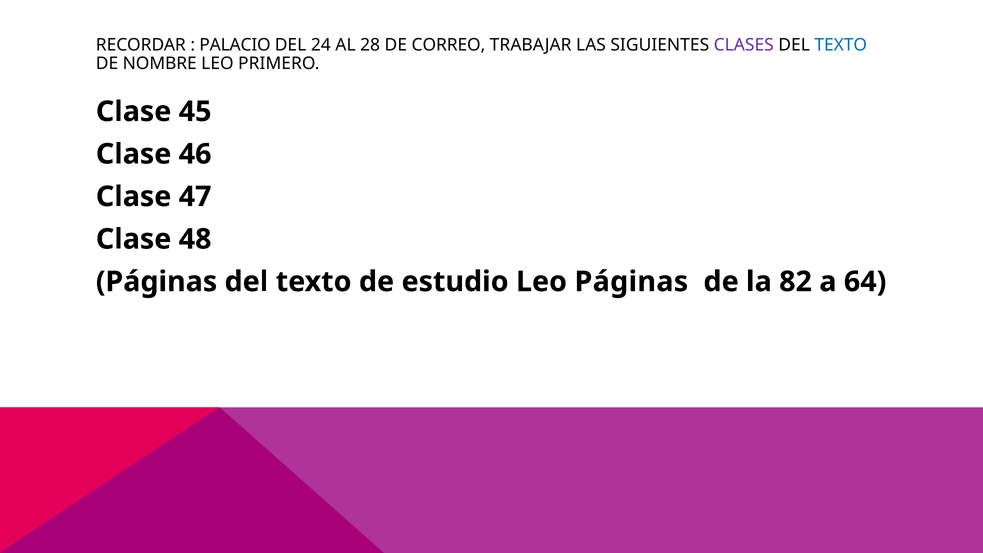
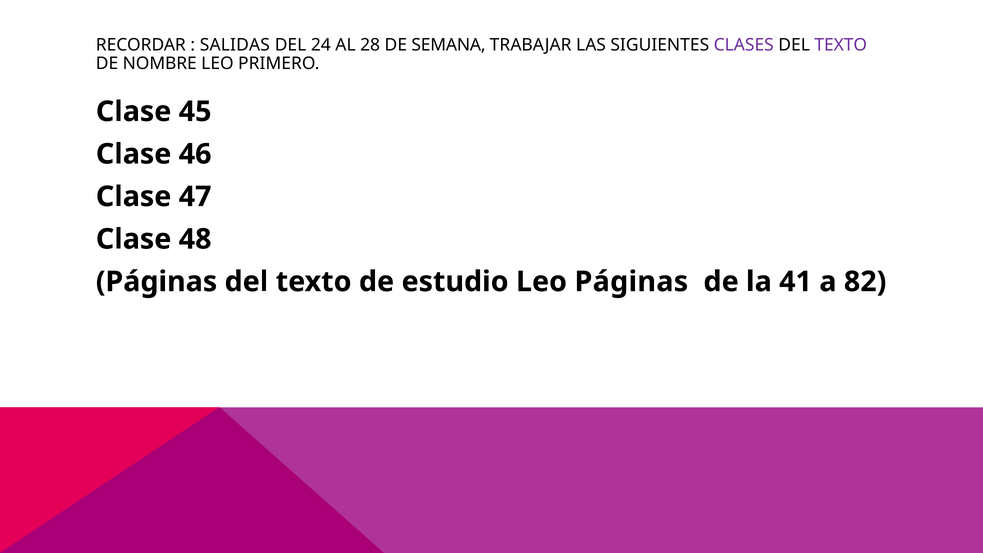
PALACIO: PALACIO -> SALIDAS (235, 45)
CORREO: CORREO -> SEMANA (449, 45)
TEXTO colour: blue -> purple (841, 45)
82: 82 -> 41 (796, 282)
64: 64 -> 82 (865, 282)
